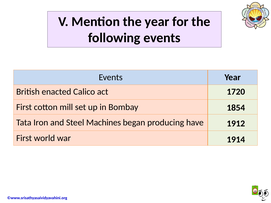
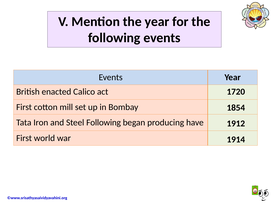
Steel Machines: Machines -> Following (104, 123)
